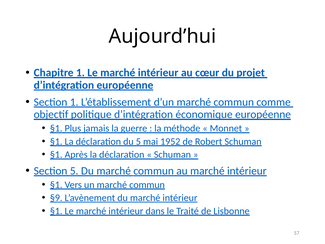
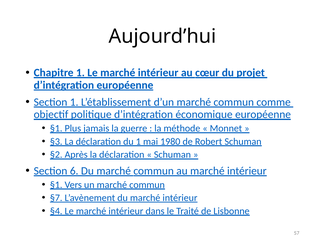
§1: §1 -> §3 (56, 141)
du 5: 5 -> 1 (138, 141)
1952: 1952 -> 1980 (170, 141)
§1: §1 -> §2 (56, 155)
Section 5: 5 -> 6 (74, 171)
§9: §9 -> §7 (56, 198)
§1: §1 -> §4 (56, 211)
